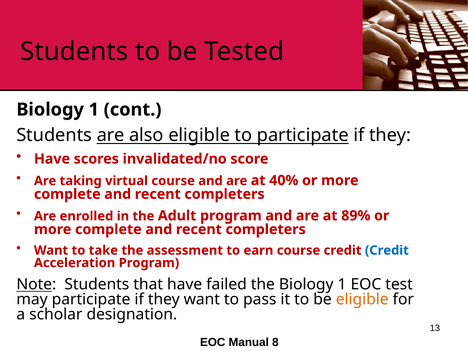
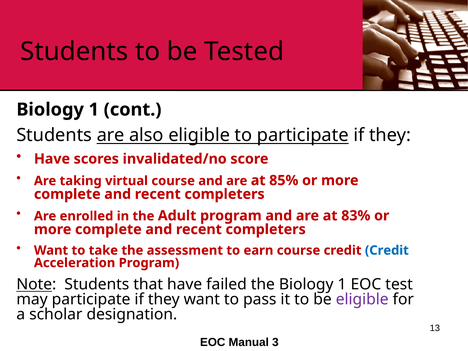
40%: 40% -> 85% (284, 180)
89%: 89% -> 83% (356, 216)
eligible colour: orange -> purple (362, 299)
8: 8 -> 3 (275, 342)
